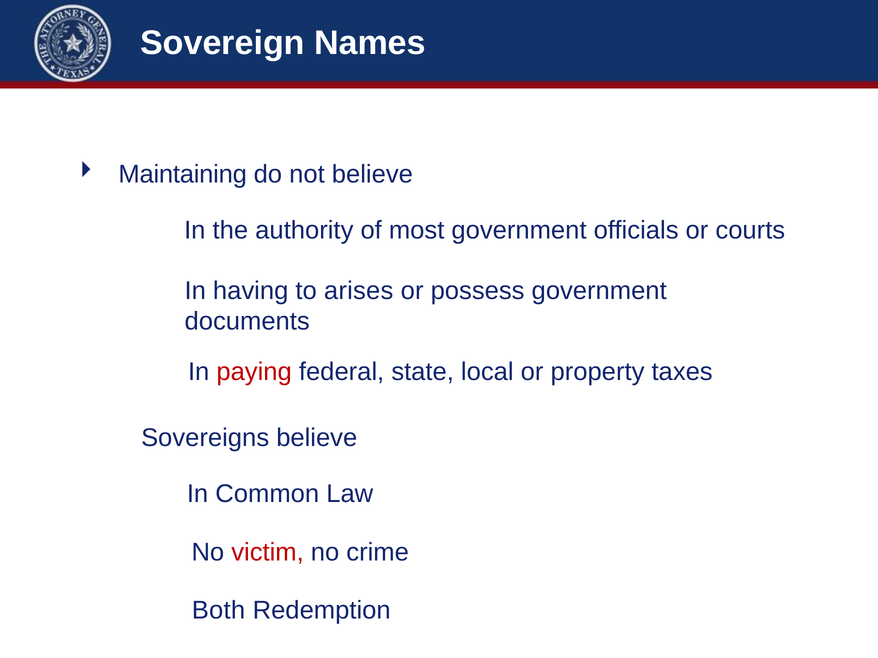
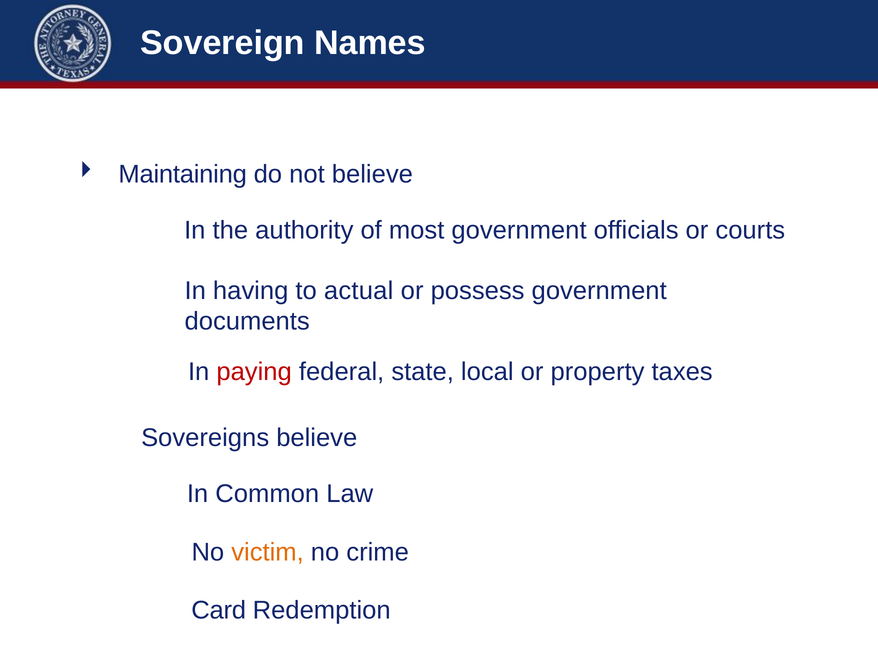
arises: arises -> actual (359, 291)
victim colour: red -> orange (268, 553)
Both: Both -> Card (219, 611)
